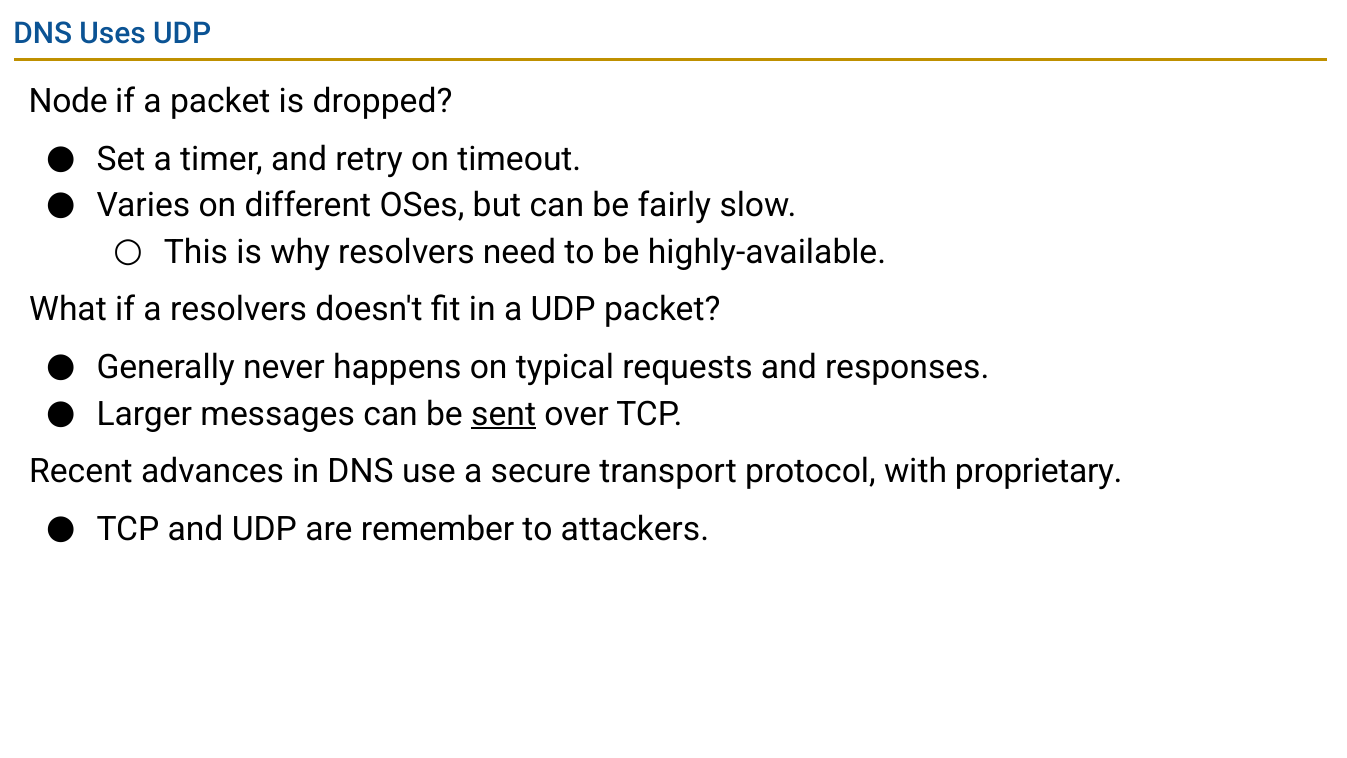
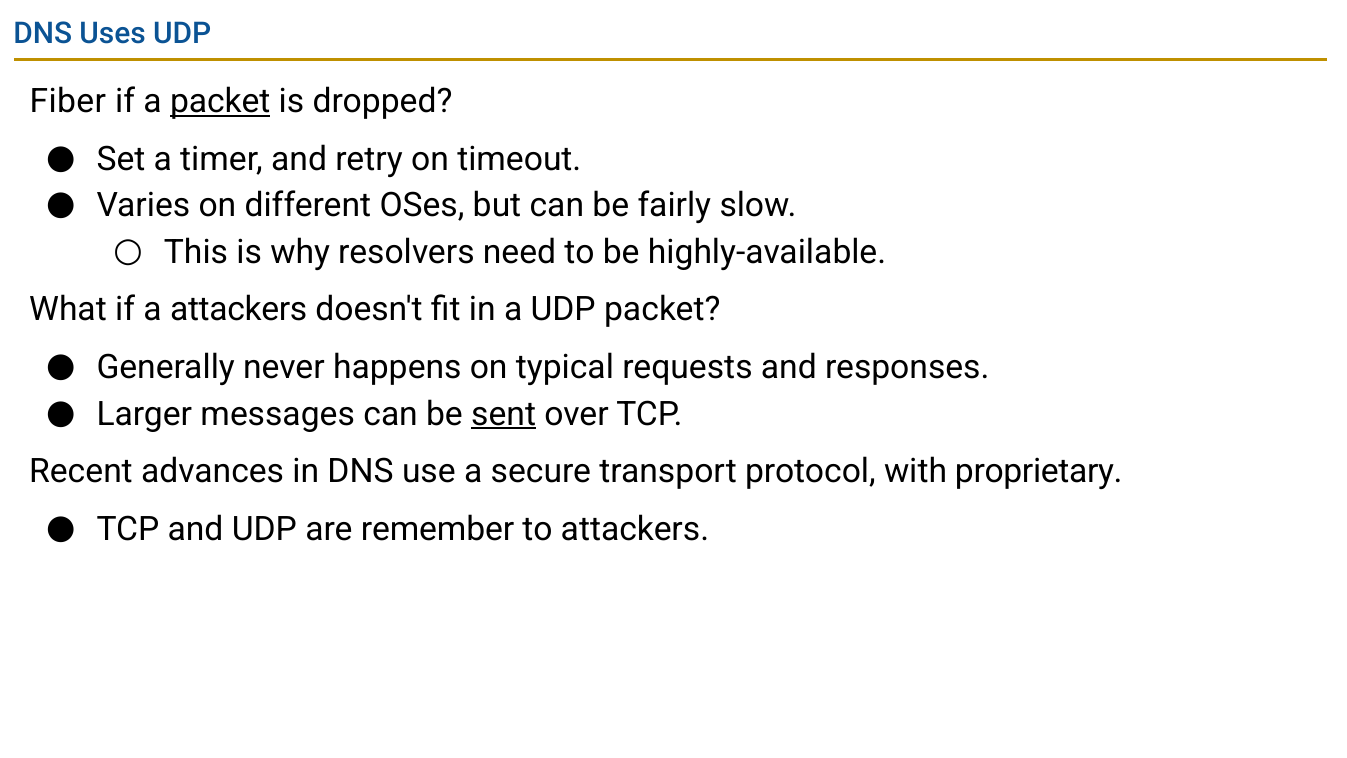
Node: Node -> Fiber (68, 101)
packet underline: none -> present (220, 101)
a resolvers: resolvers -> attackers (239, 310)
